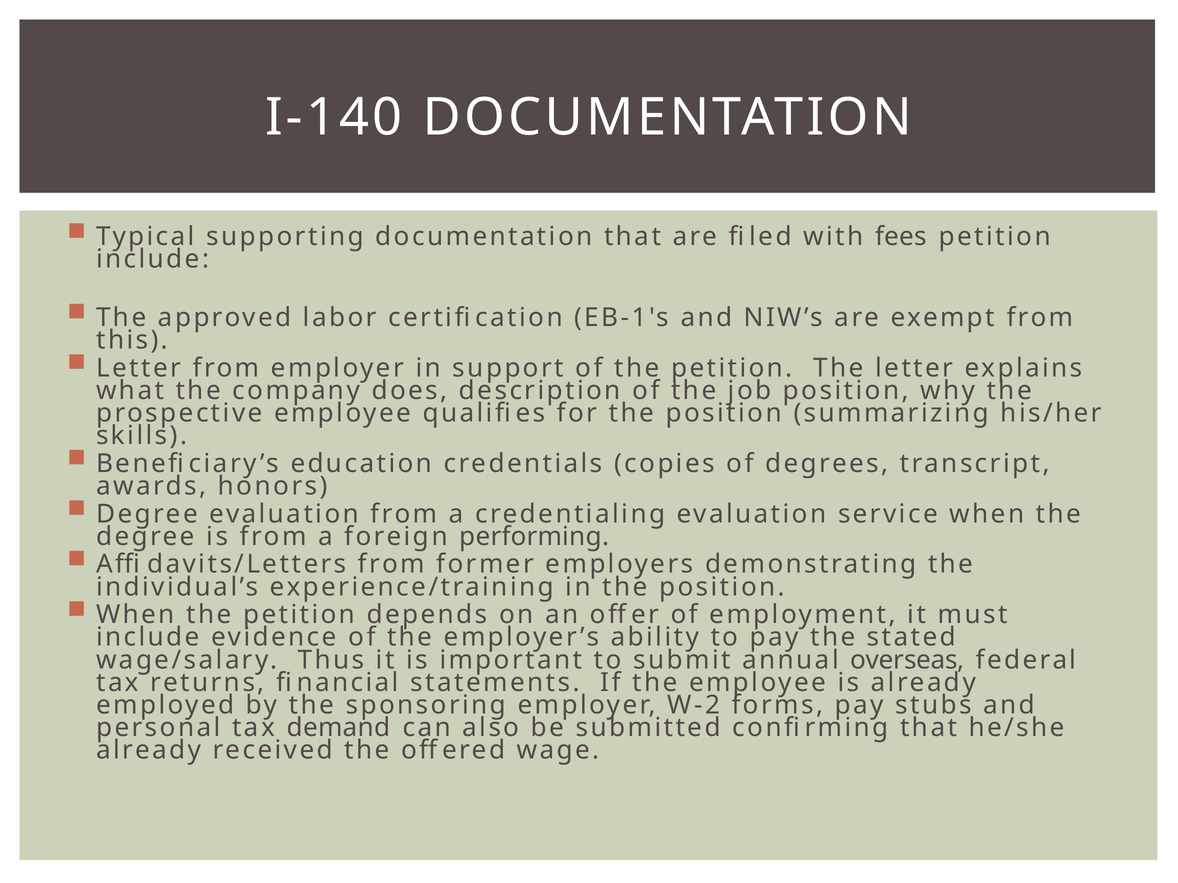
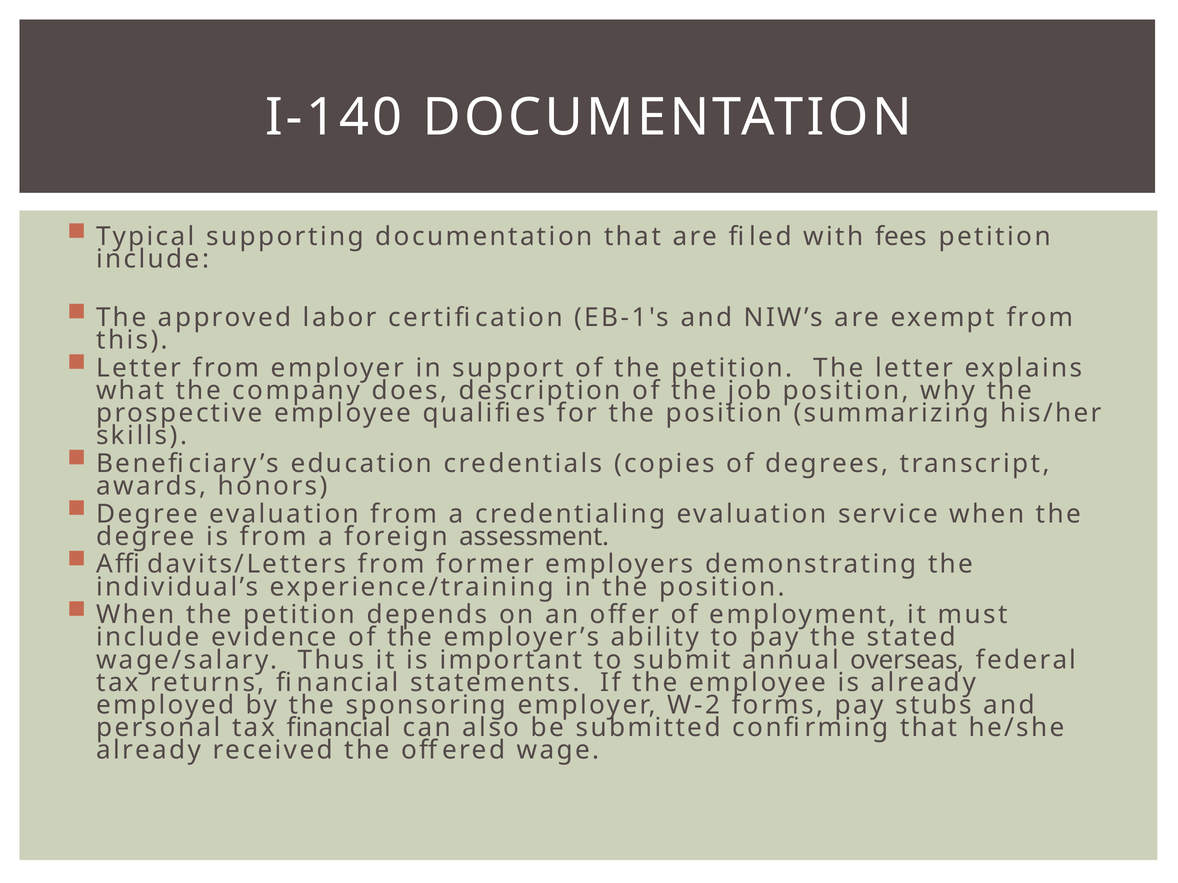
performing: performing -> assessment (534, 537)
tax demand: demand -> financial (339, 728)
